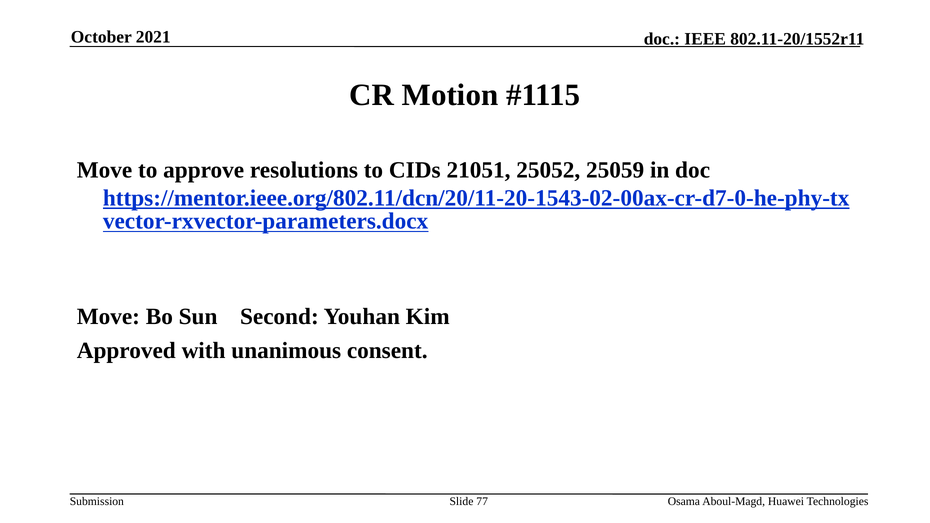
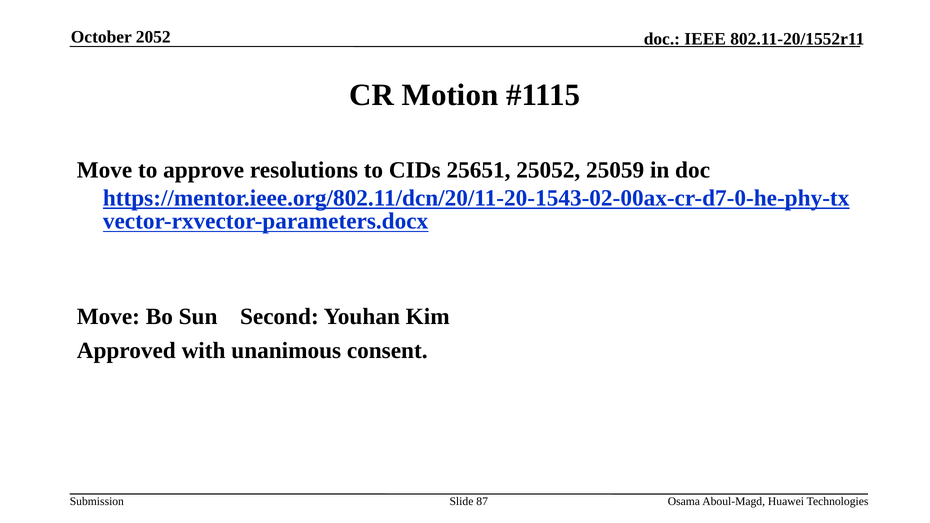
2021: 2021 -> 2052 (153, 37)
21051: 21051 -> 25651 (479, 170)
77: 77 -> 87 (482, 502)
